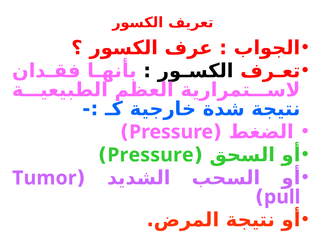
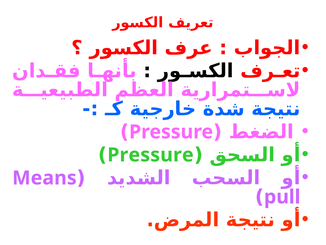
Tumor: Tumor -> Means (44, 178)
